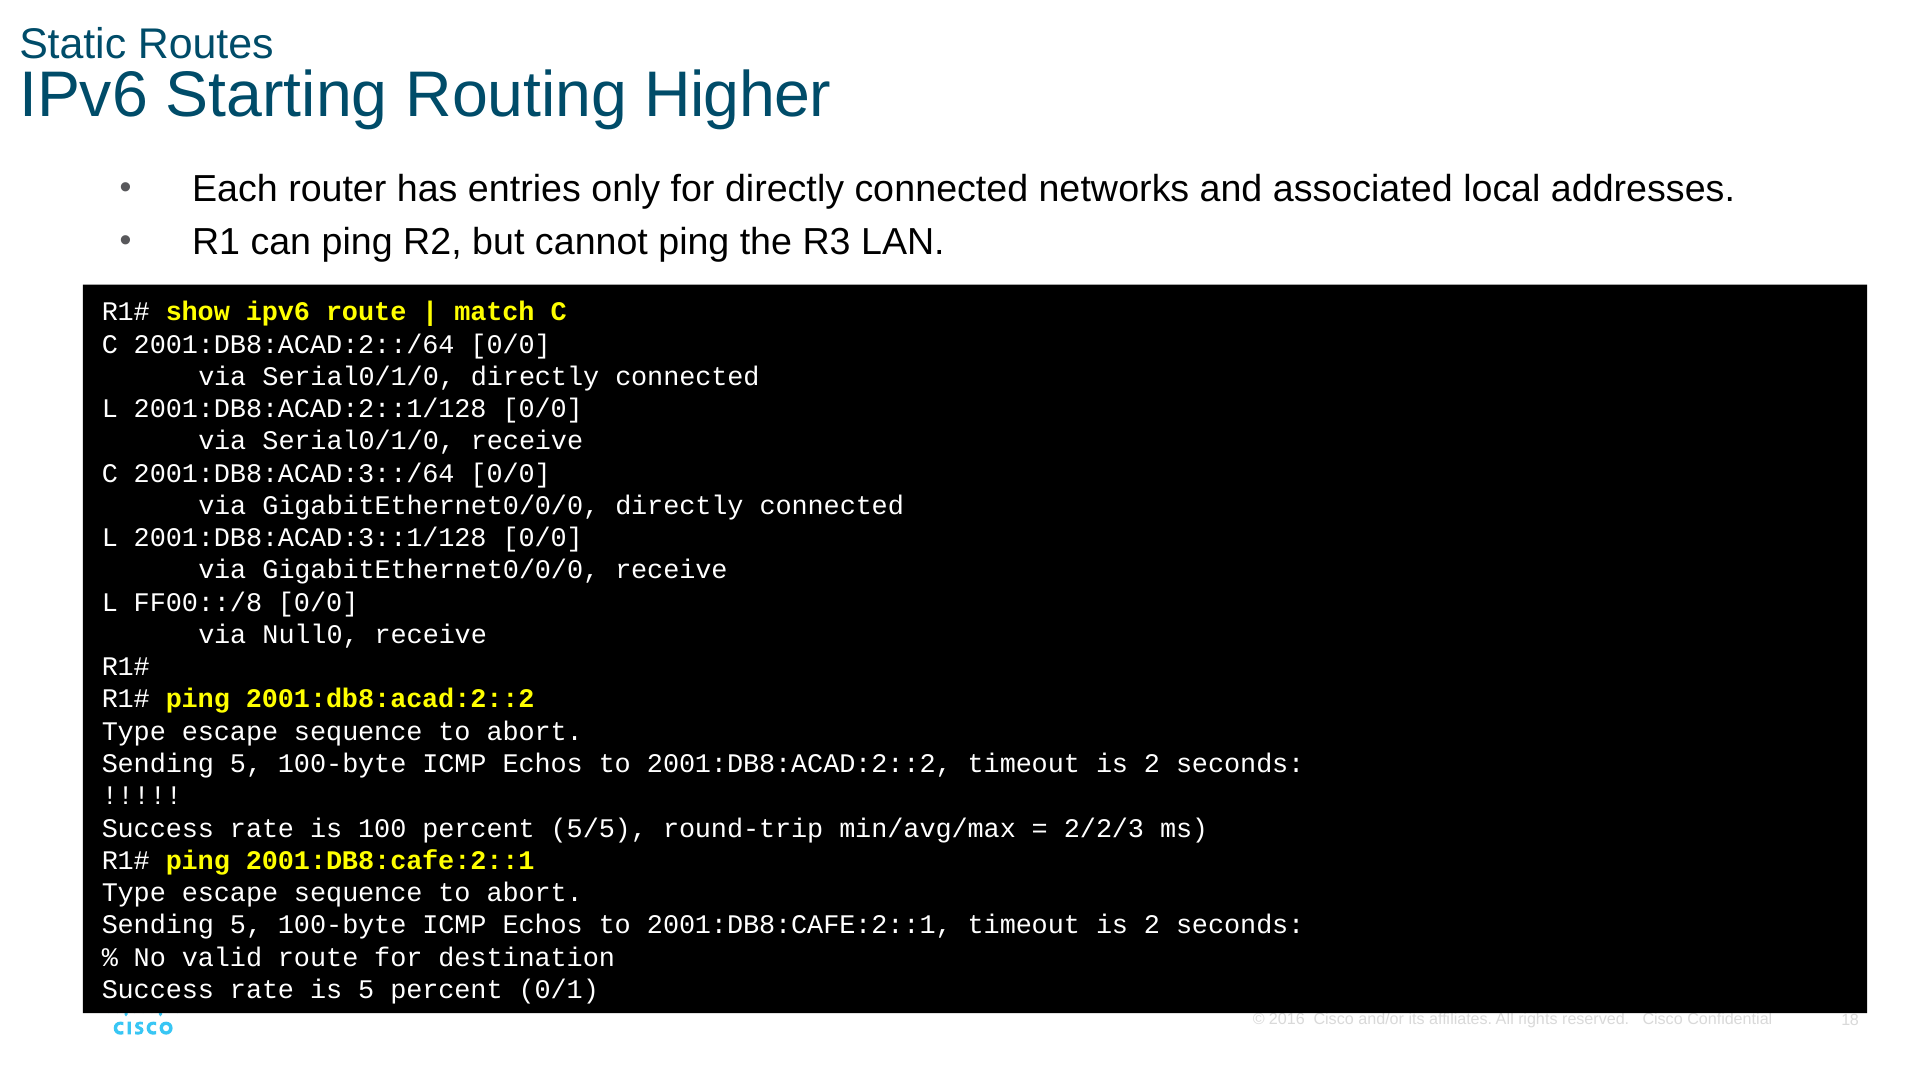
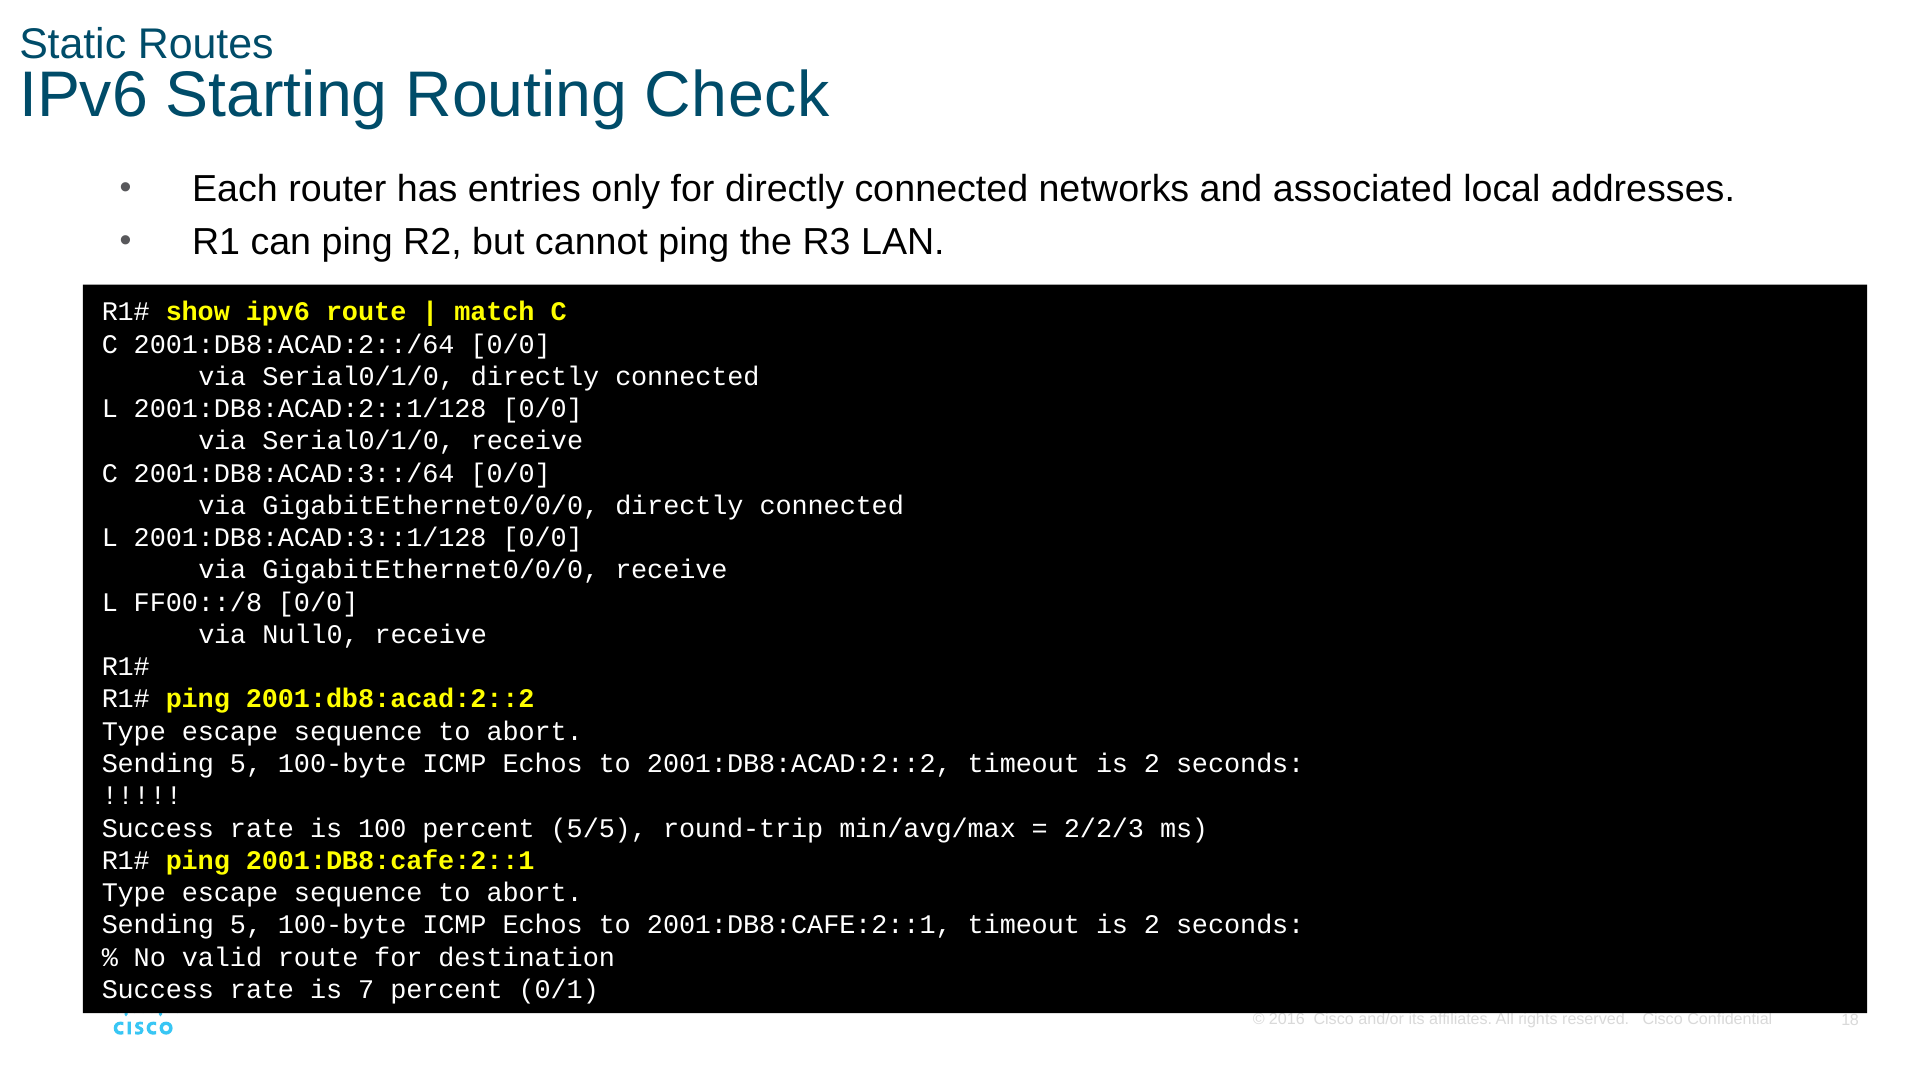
Higher: Higher -> Check (737, 95)
is 5: 5 -> 7 (366, 989)
